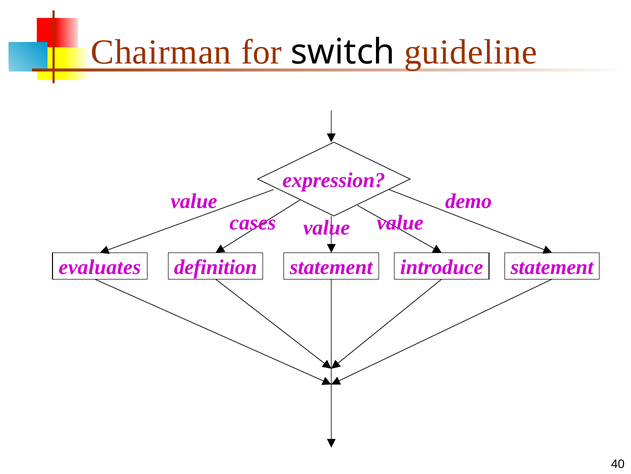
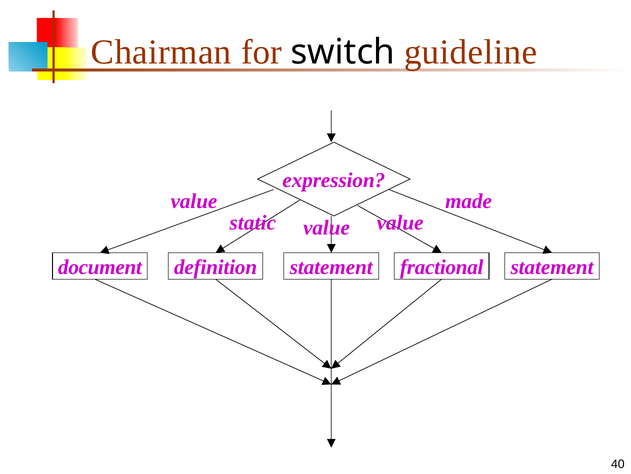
demo: demo -> made (468, 201)
cases: cases -> static (253, 222)
evaluates: evaluates -> document (100, 267)
introduce: introduce -> fractional (442, 267)
